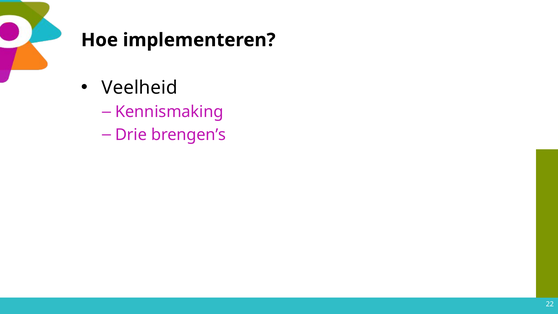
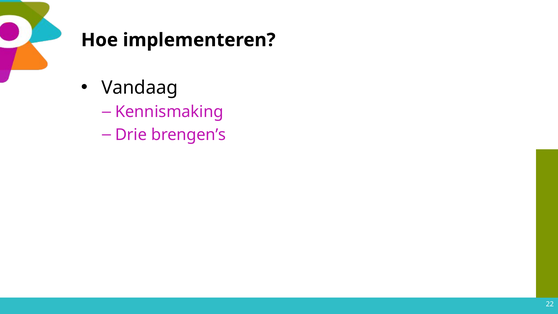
Veelheid: Veelheid -> Vandaag (140, 88)
